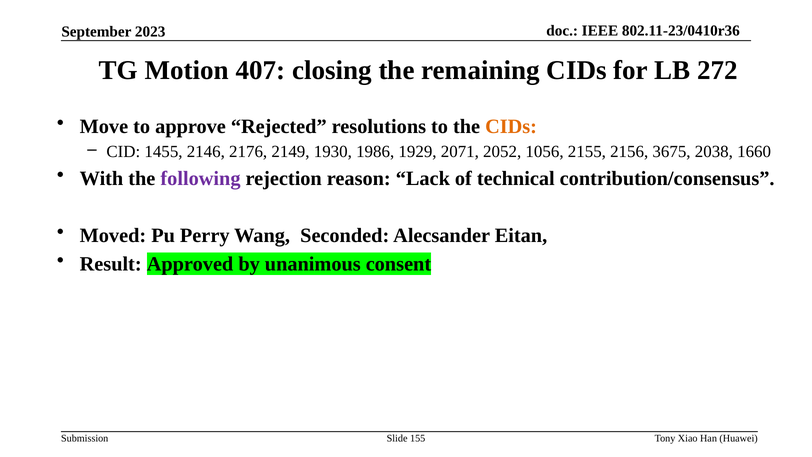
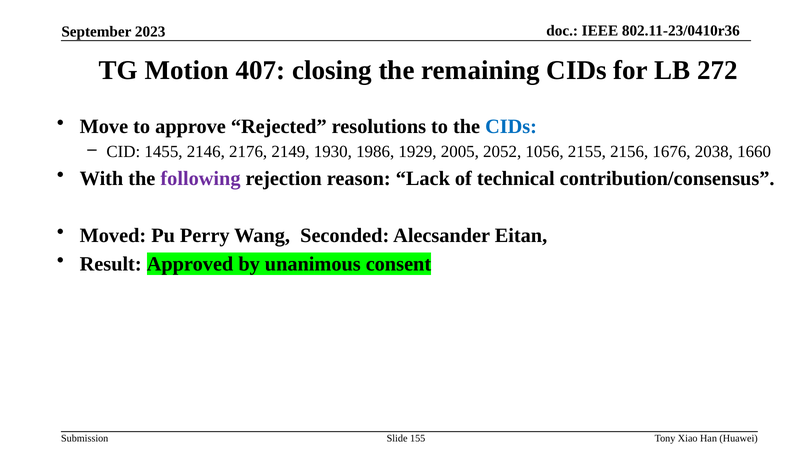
CIDs colour: orange -> blue (511, 126)
2071: 2071 -> 2005 (460, 152)
3675: 3675 -> 1676 (672, 152)
